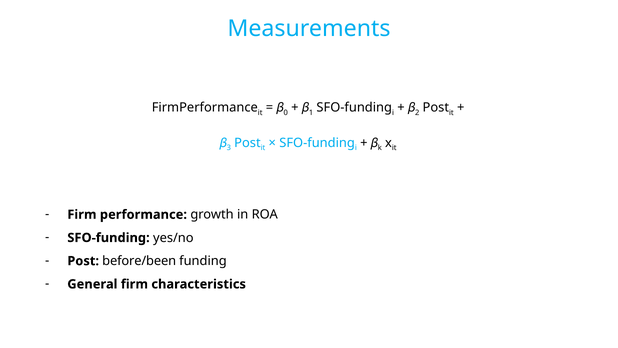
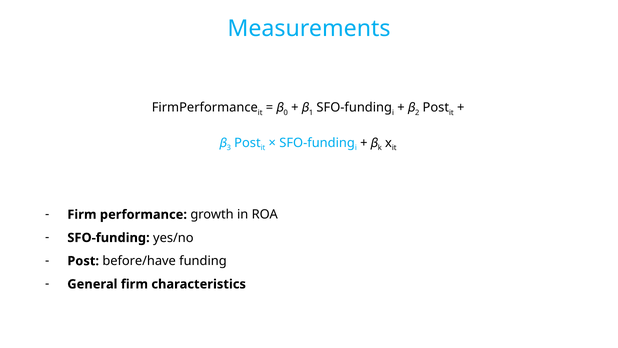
before/been: before/been -> before/have (139, 261)
